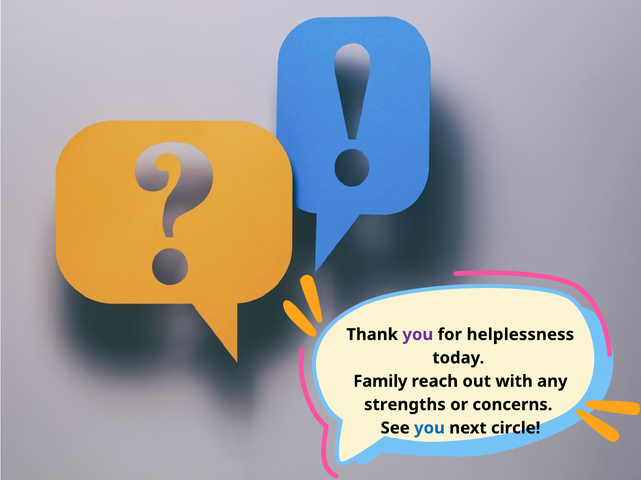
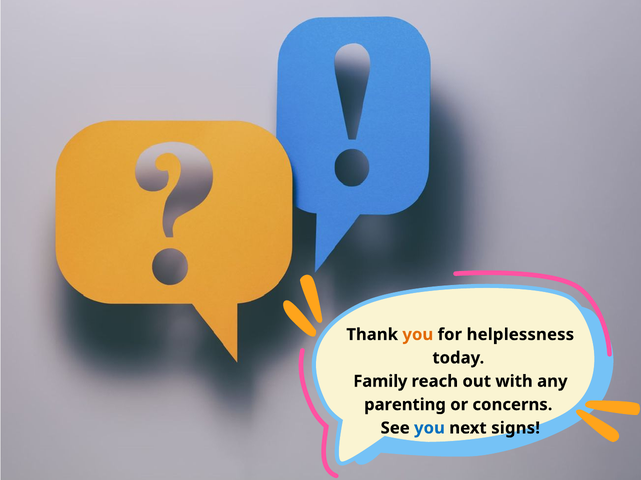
you colour: purple -> orange (418, 335)
strengths: strengths -> parenting (405, 405)
circle: circle -> signs (516, 429)
